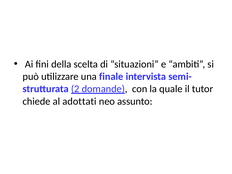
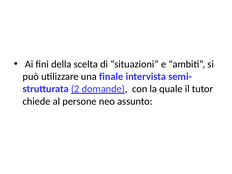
adottati: adottati -> persone (79, 101)
